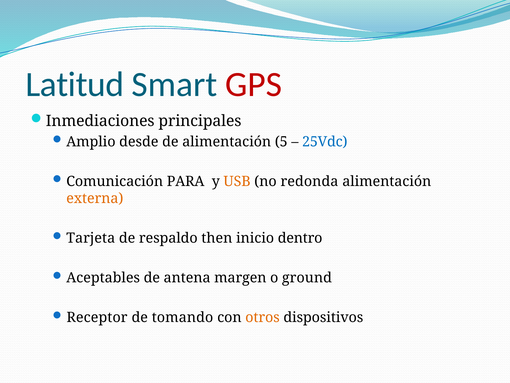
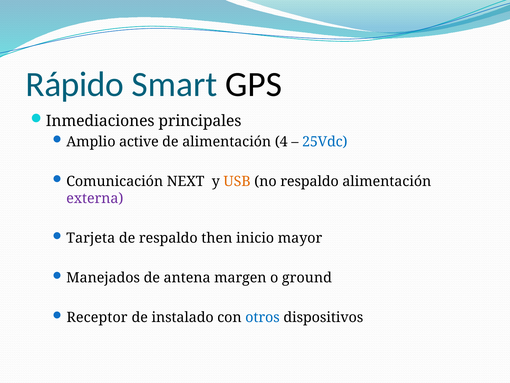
Latitud: Latitud -> Rápido (75, 84)
GPS colour: red -> black (254, 84)
desde: desde -> active (139, 141)
5: 5 -> 4 (281, 141)
PARA: PARA -> NEXT (186, 181)
no redonda: redonda -> respaldo (310, 181)
externa colour: orange -> purple (95, 198)
dentro: dentro -> mayor (300, 238)
Aceptables: Aceptables -> Manejados (103, 278)
tomando: tomando -> instalado (183, 317)
otros colour: orange -> blue (263, 317)
